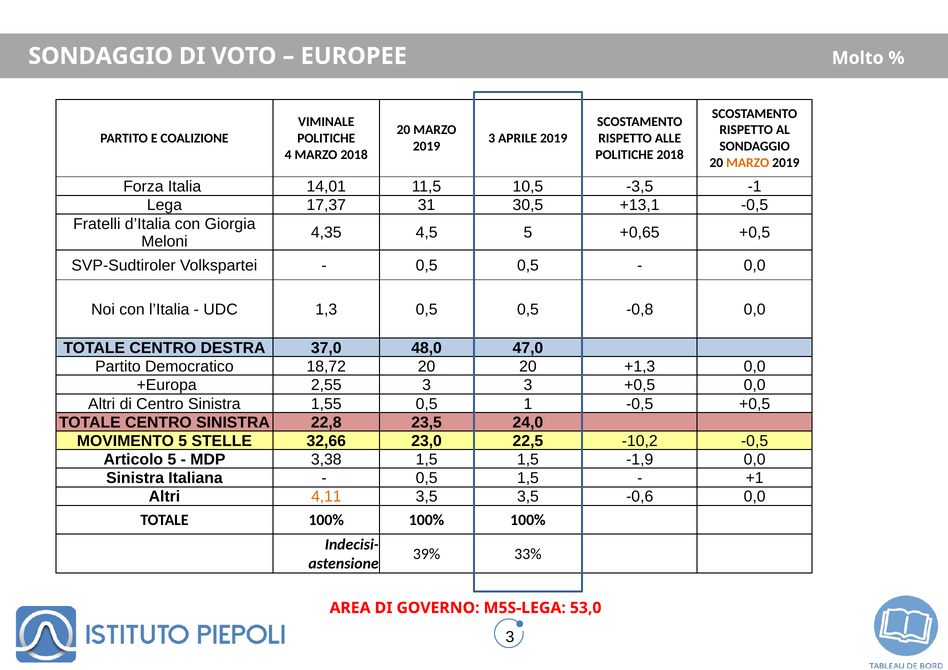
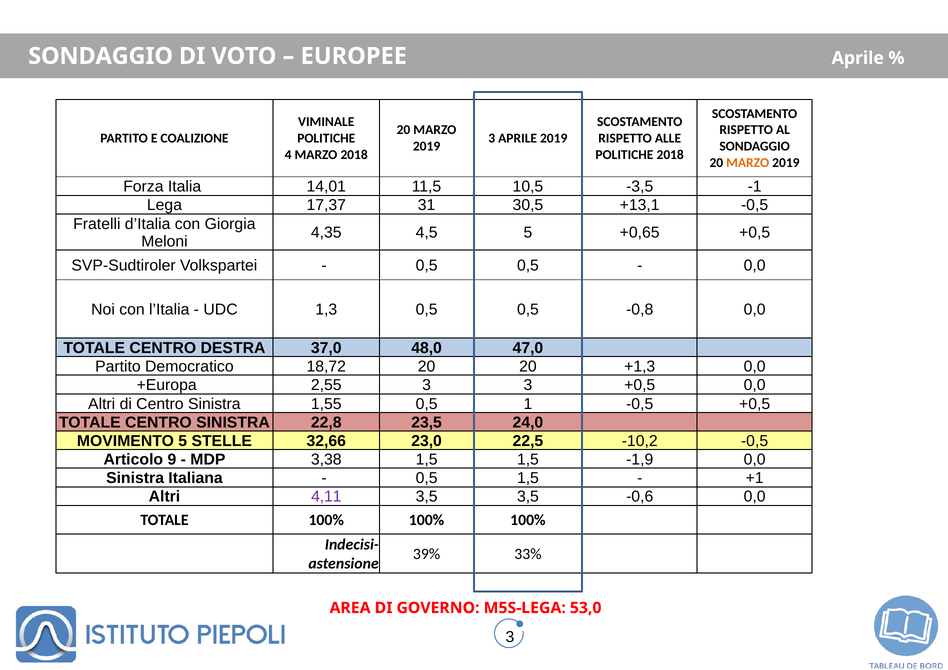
EUROPEE Molto: Molto -> Aprile (858, 58)
Articolo 5: 5 -> 9 (172, 460)
4,11 colour: orange -> purple (326, 497)
